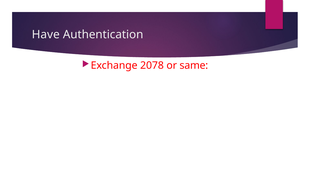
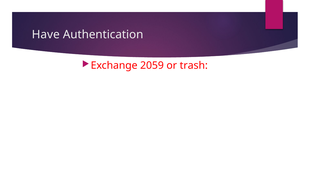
2078: 2078 -> 2059 (152, 66)
same: same -> trash (194, 66)
